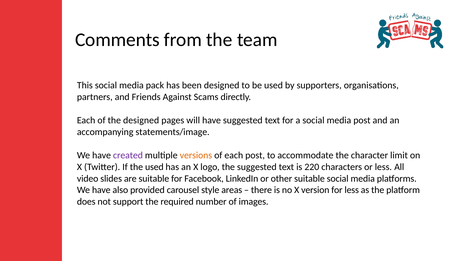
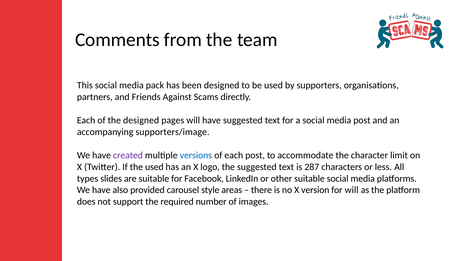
statements/image: statements/image -> supporters/image (173, 132)
versions colour: orange -> blue (196, 155)
220: 220 -> 287 (312, 167)
video: video -> types (88, 179)
for less: less -> will (352, 190)
